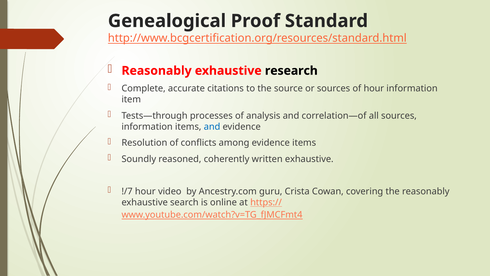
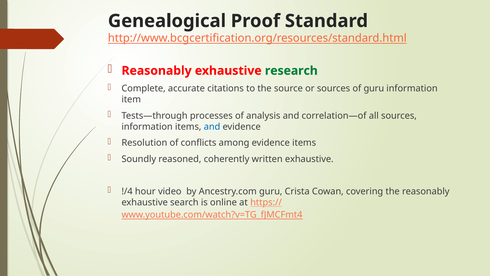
research colour: black -> green (291, 71)
of hour: hour -> guru (374, 88)
!/7: !/7 -> !/4 (127, 191)
